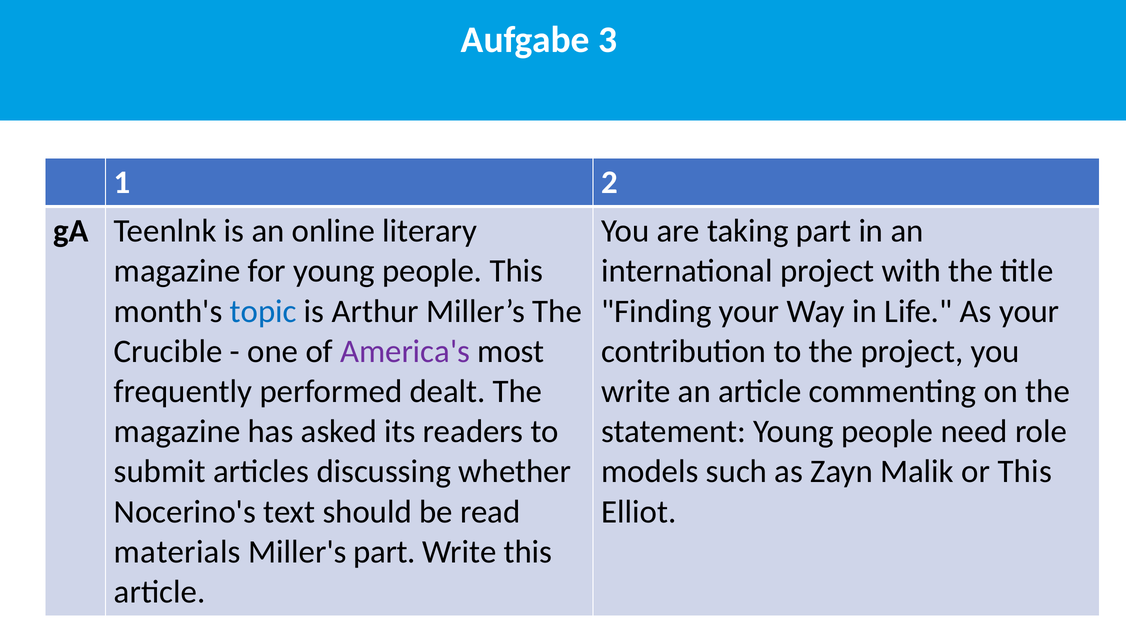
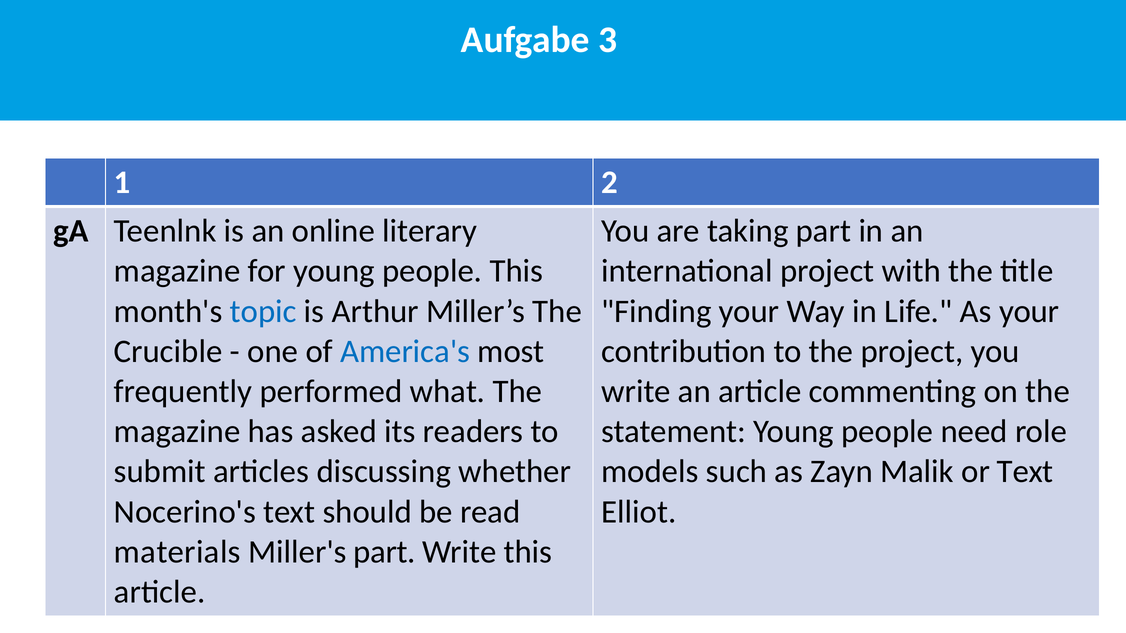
America's colour: purple -> blue (405, 351)
dealt: dealt -> what (447, 392)
or This: This -> Text (1025, 472)
